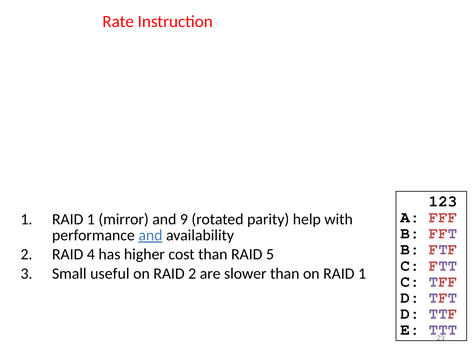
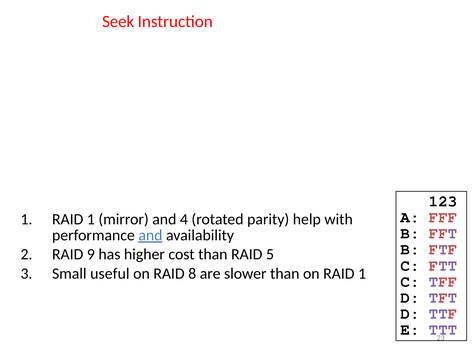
Rate: Rate -> Seek (118, 22)
9: 9 -> 4 (184, 220)
4: 4 -> 9 (91, 255)
RAID 2: 2 -> 8 (192, 274)
